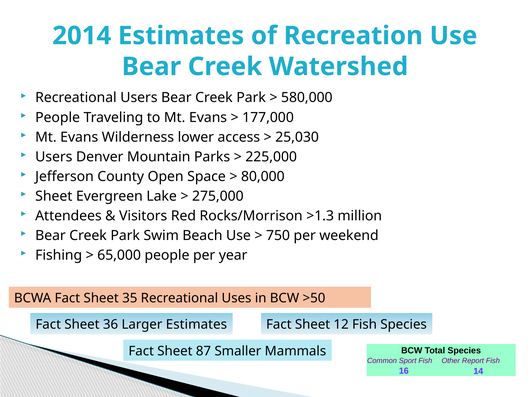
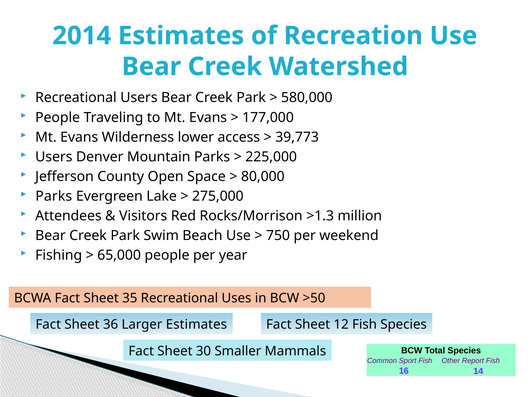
25,030: 25,030 -> 39,773 (297, 137)
Sheet: Sheet -> Parks (54, 196)
87: 87 -> 30 (203, 352)
